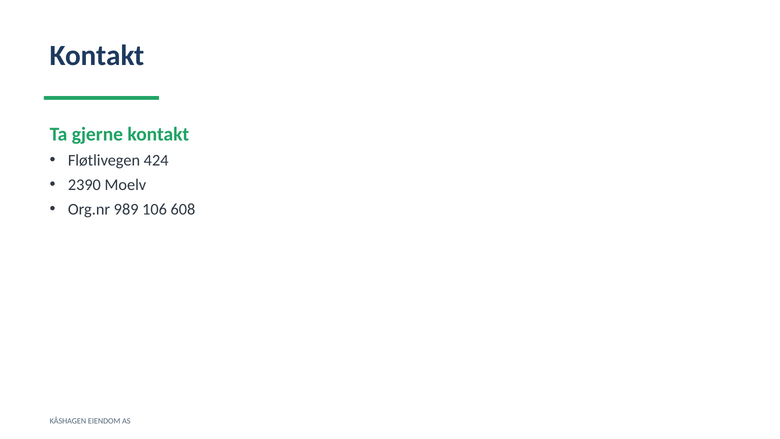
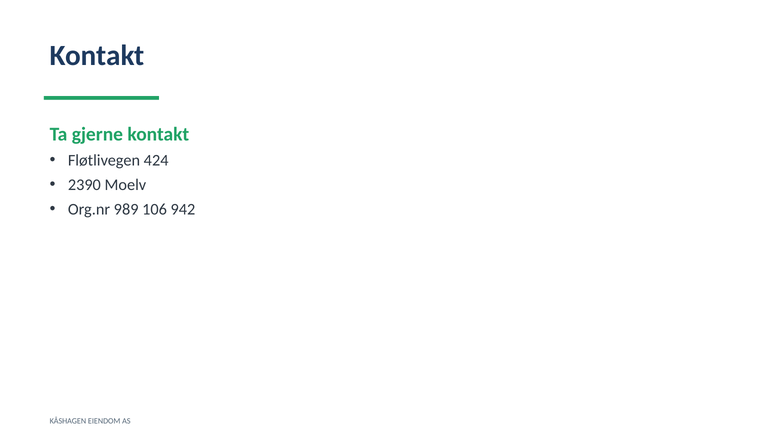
608: 608 -> 942 (183, 209)
